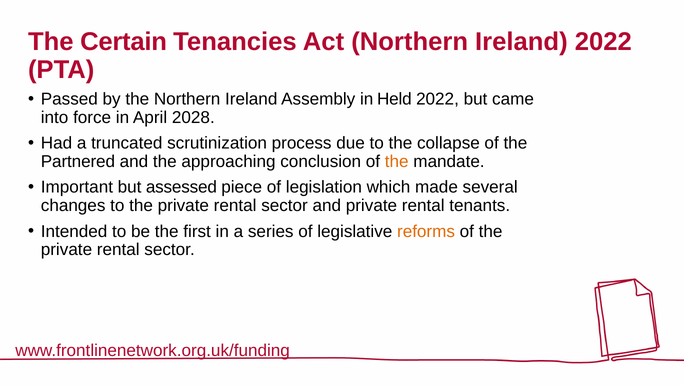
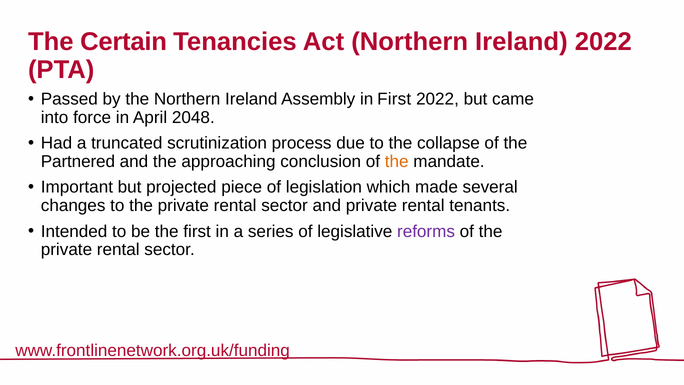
in Held: Held -> First (394, 99)
2028: 2028 -> 2048 (193, 118)
assessed: assessed -> projected (181, 187)
reforms colour: orange -> purple (426, 231)
